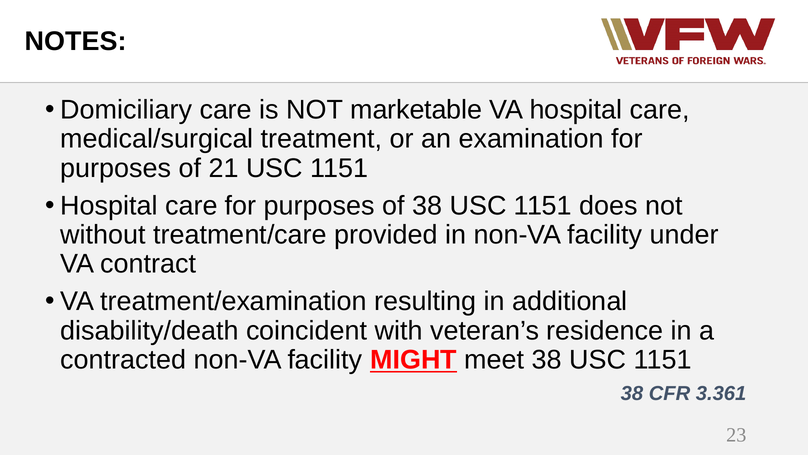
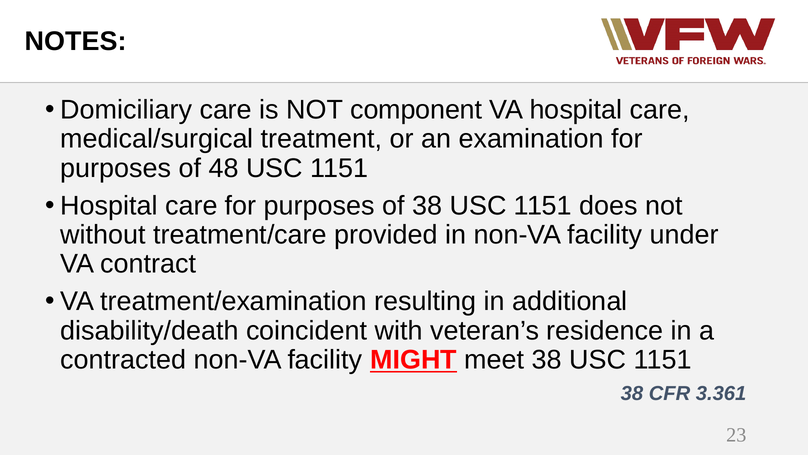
marketable: marketable -> component (416, 110)
21: 21 -> 48 (224, 168)
